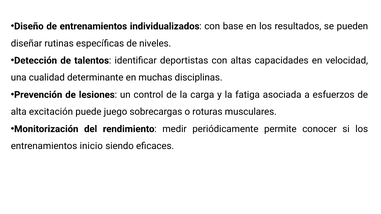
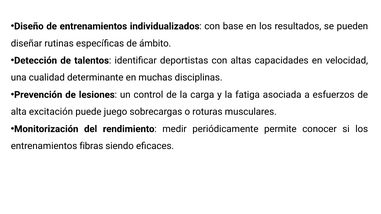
niveles: niveles -> ámbito (155, 43)
inicio: inicio -> fibras (91, 146)
